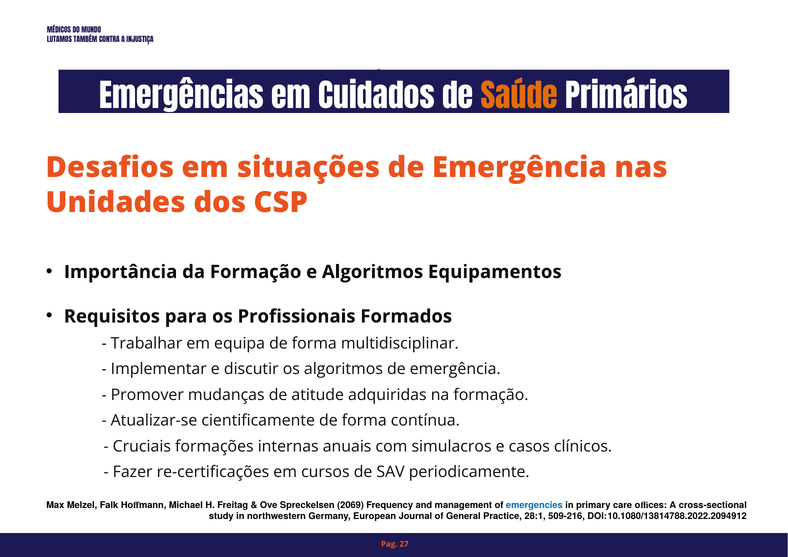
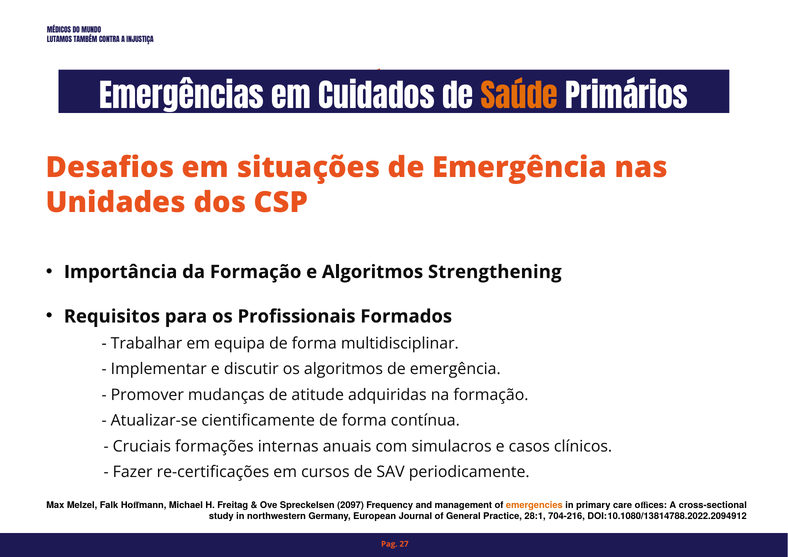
Equipamentos: Equipamentos -> Strengthening (495, 272)
2069: 2069 -> 2097 (351, 505)
emergencies colour: blue -> orange (534, 505)
509-216: 509-216 -> 704-216 (567, 516)
